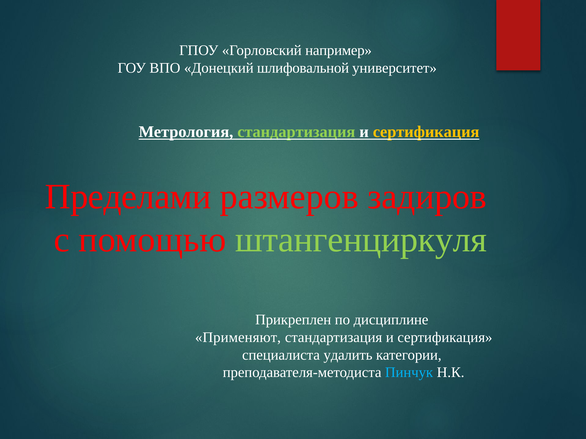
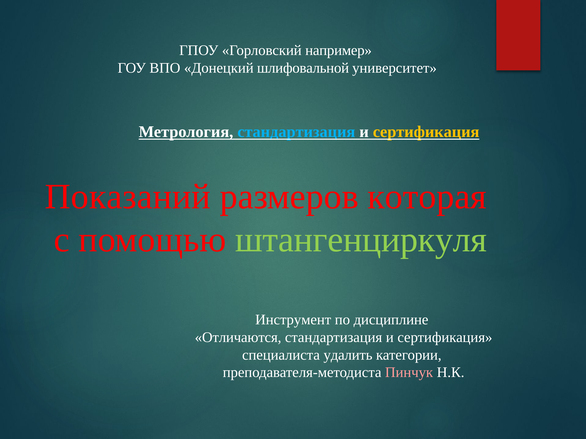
стандартизация colour: light green -> light blue (296, 132)
Пределами: Пределами -> Показаний (128, 197)
задиров: задиров -> которая (427, 197)
Прикреплен: Прикреплен -> Инструмент (293, 320)
Применяют: Применяют -> Отличаются (238, 338)
Пинчук colour: light blue -> pink (409, 373)
